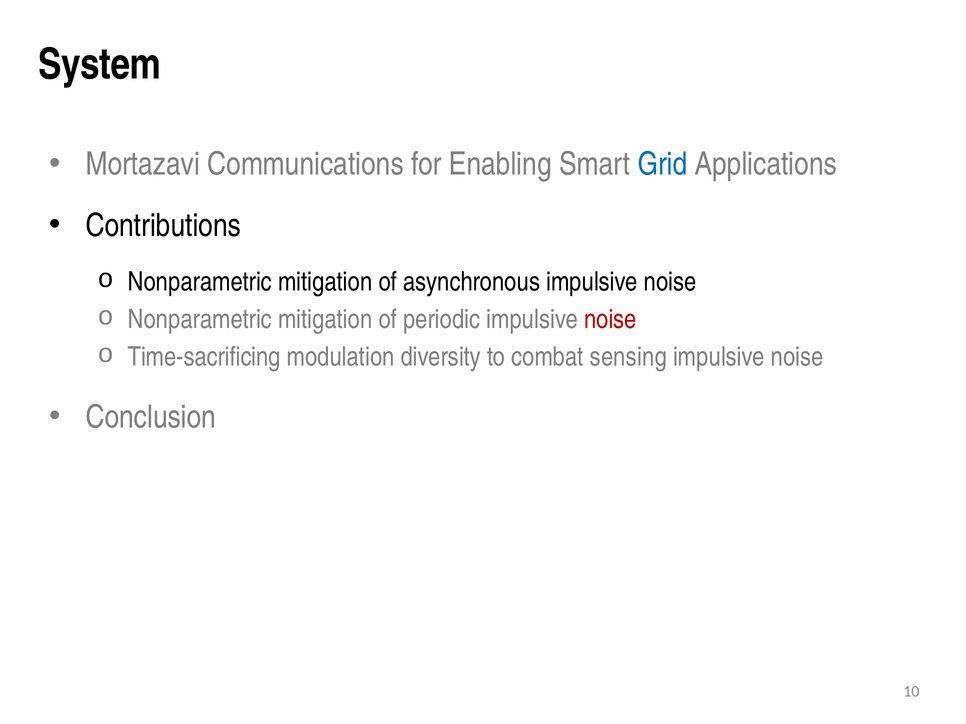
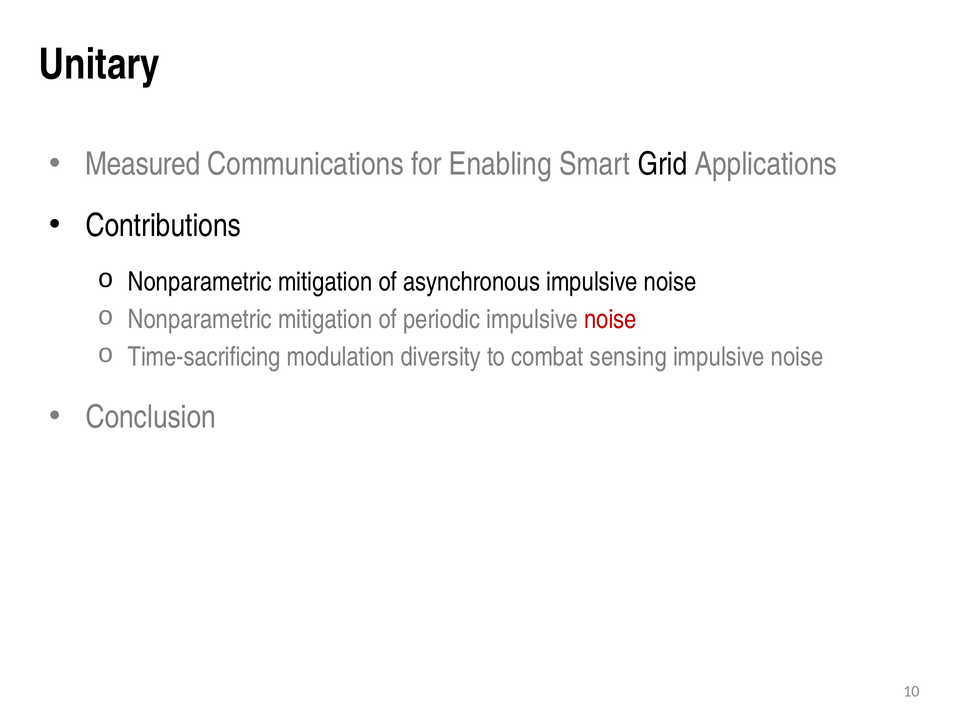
System: System -> Unitary (99, 65)
Mortazavi: Mortazavi -> Measured (143, 164)
Grid colour: blue -> black (662, 164)
